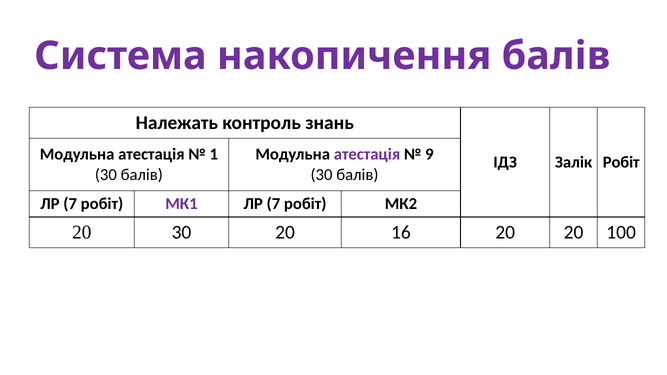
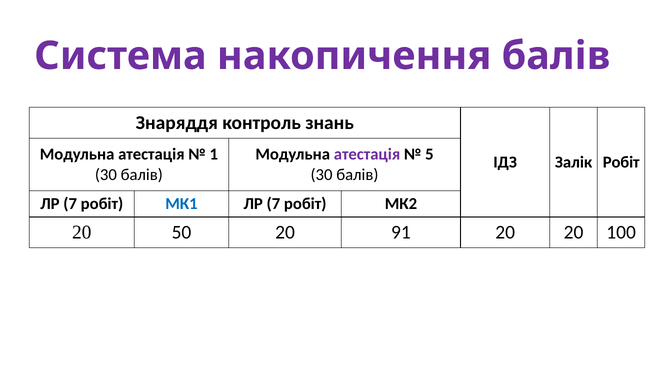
Належать: Належать -> Знаряддя (177, 123)
9: 9 -> 5 (429, 154)
МК1 colour: purple -> blue (181, 204)
20 30: 30 -> 50 (181, 233)
16: 16 -> 91 (401, 233)
